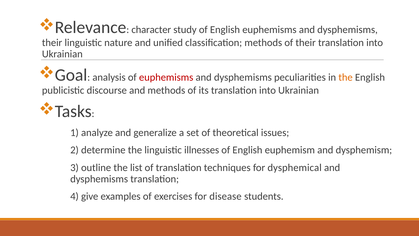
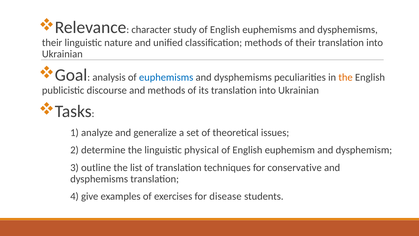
euphemisms colour: red -> blue (166, 77)
illnesses: illnesses -> physical (202, 150)
dysphemical: dysphemical -> conservative (295, 167)
